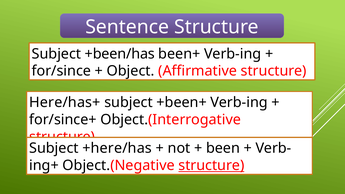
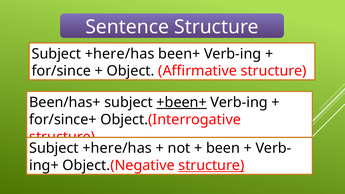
+been/has: +been/has -> +here/has (120, 54)
Here/has+: Here/has+ -> Been/has+ (65, 102)
+been+ underline: none -> present (182, 102)
